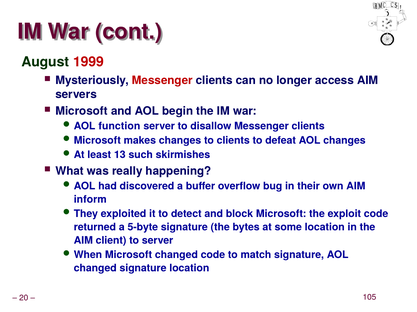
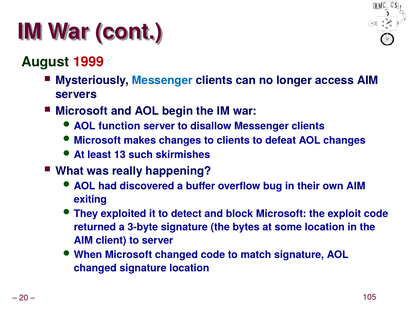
Messenger colour: red -> blue (162, 81)
inform: inform -> exiting (90, 200)
5-byte: 5-byte -> 3-byte (143, 228)
